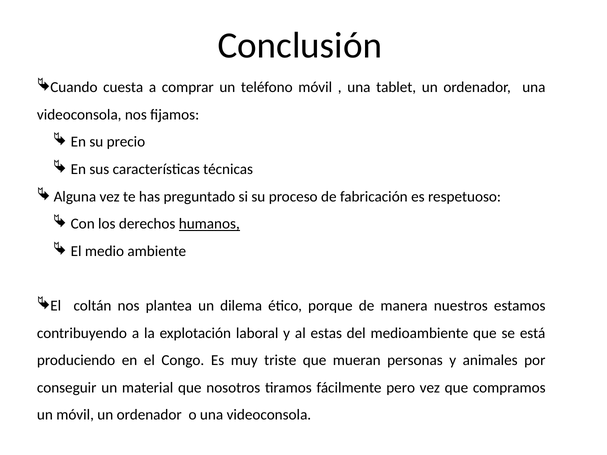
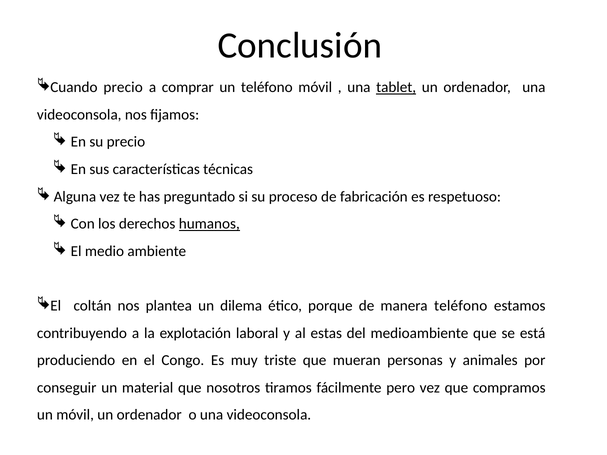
Cuando cuesta: cuesta -> precio (123, 87)
tablet underline: none -> present (396, 87)
manera nuestros: nuestros -> teléfono (461, 306)
